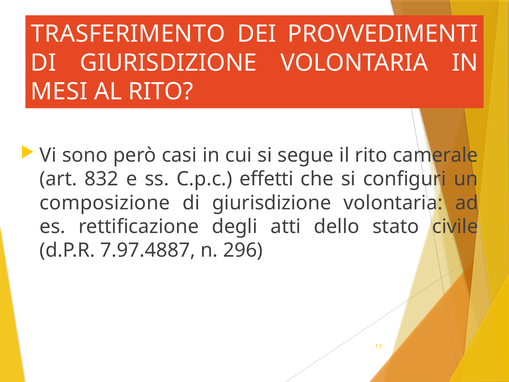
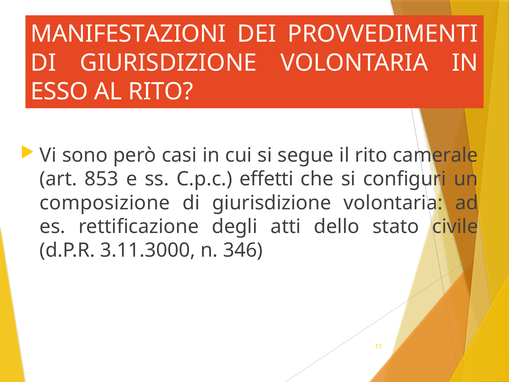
TRASFERIMENTO: TRASFERIMENTO -> MANIFESTAZIONI (128, 34)
MESI: MESI -> ESSO (59, 92)
832: 832 -> 853 (102, 179)
7.97.4887: 7.97.4887 -> 3.11.3000 (148, 250)
296: 296 -> 346 (243, 250)
